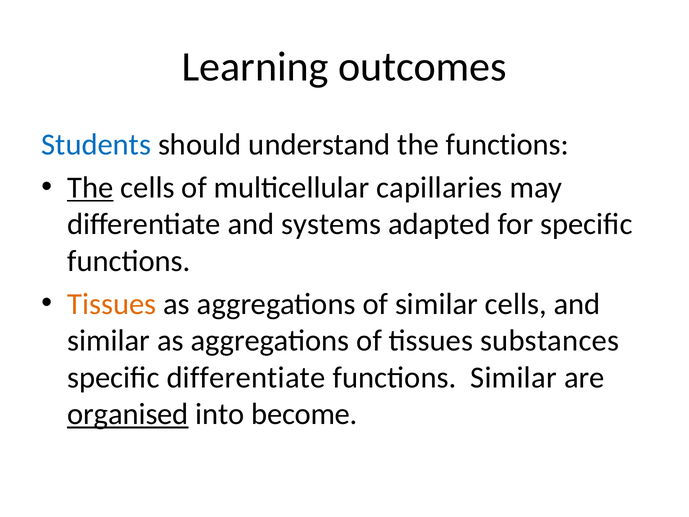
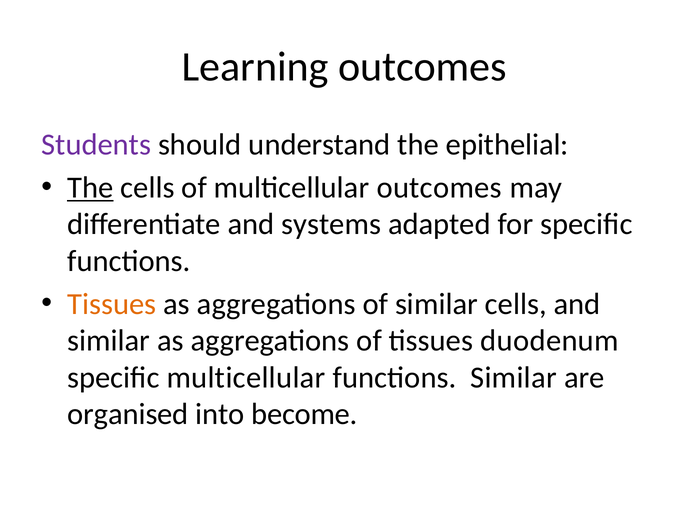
Students colour: blue -> purple (96, 145)
the functions: functions -> epithelial (507, 145)
multicellular capillaries: capillaries -> outcomes (439, 187)
substances: substances -> duodenum (550, 341)
specific differentiate: differentiate -> multicellular (246, 377)
organised underline: present -> none (128, 414)
